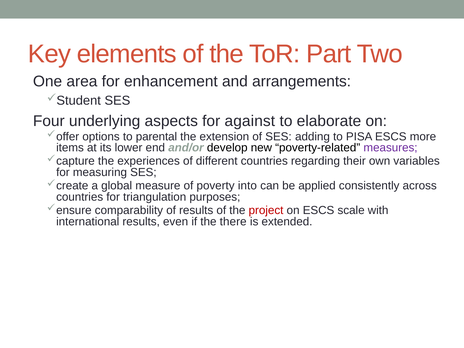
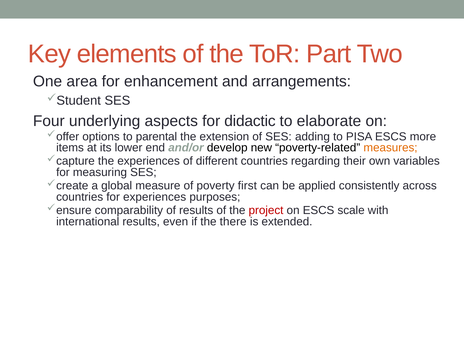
against: against -> didactic (250, 121)
measures colour: purple -> orange (391, 148)
into: into -> first (247, 186)
for triangulation: triangulation -> experiences (155, 197)
